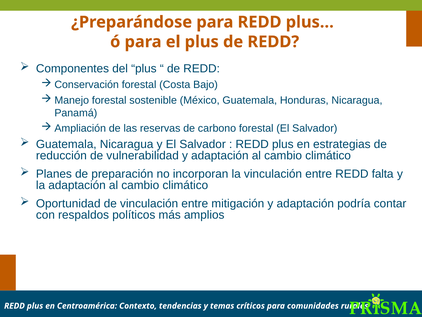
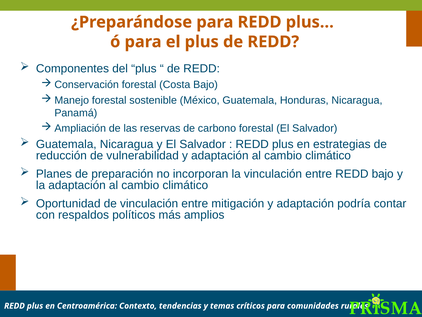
REDD falta: falta -> bajo (383, 174)
